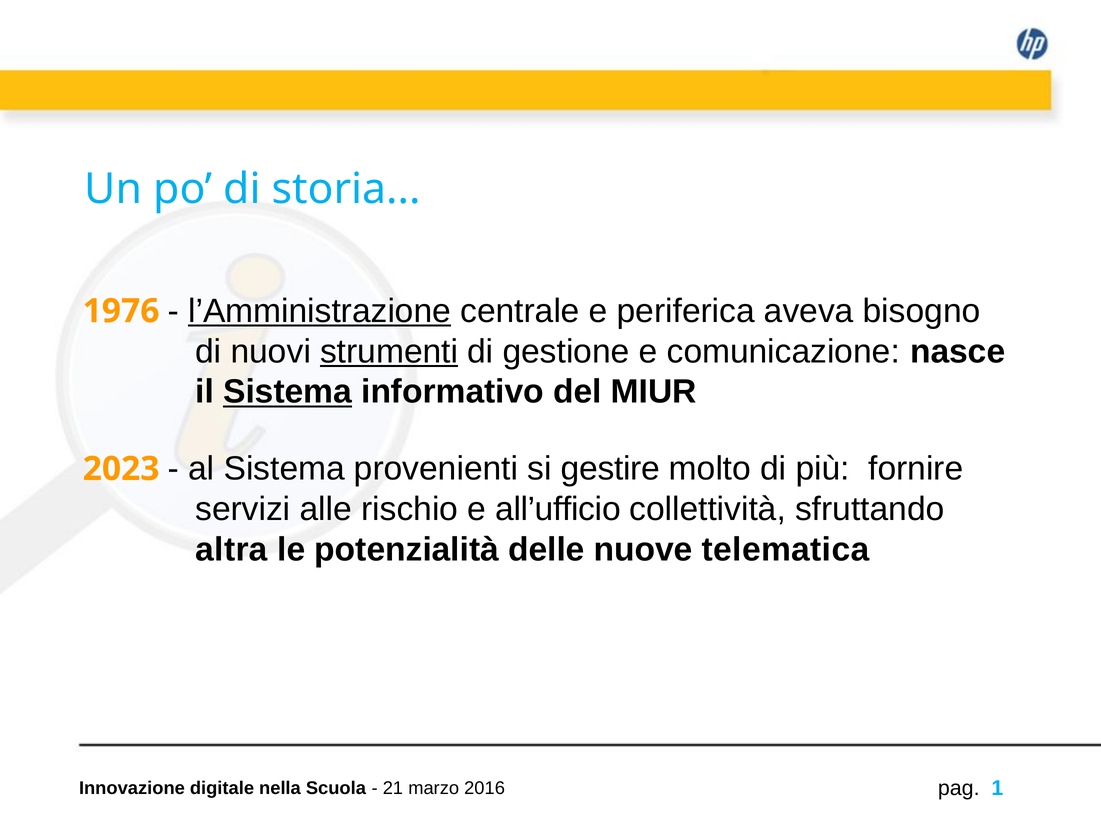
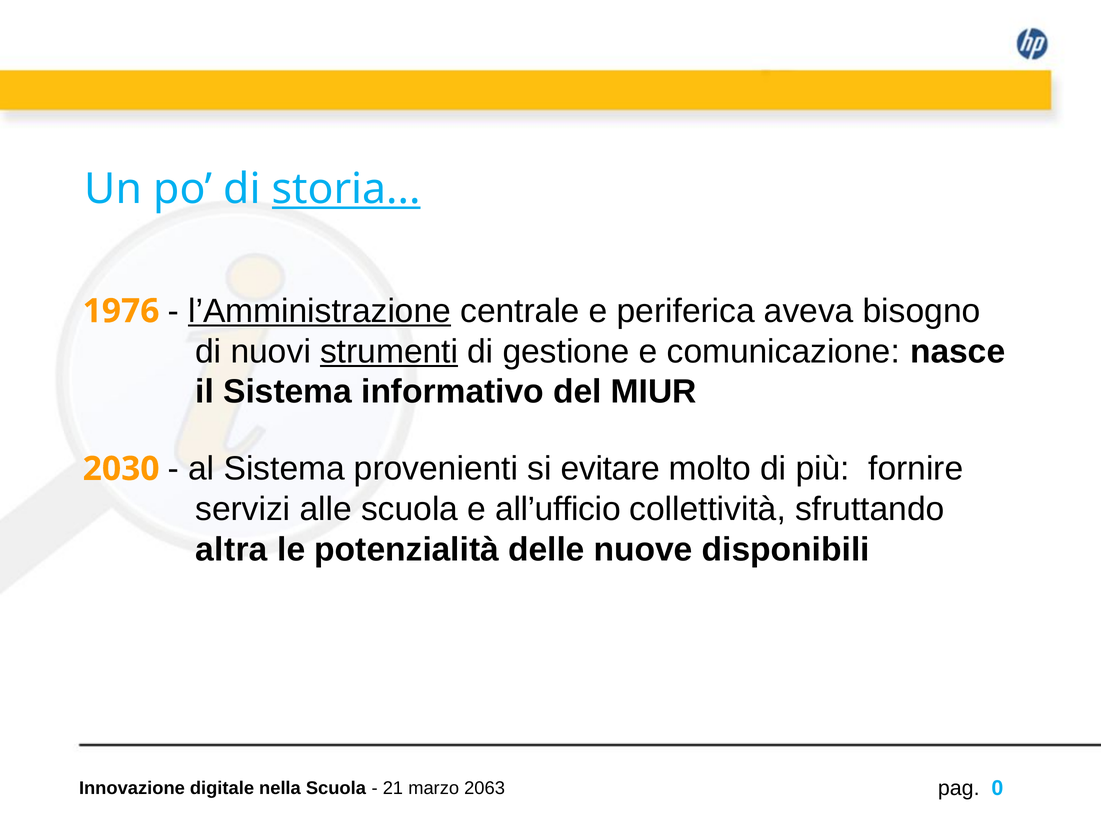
storia underline: none -> present (346, 189)
Sistema underline: present -> none (288, 392)
2023: 2023 -> 2030 (121, 469)
gestire: gestire -> evitare (610, 469)
alle rischio: rischio -> scuola (410, 509)
telematica: telematica -> disponibili (786, 549)
1: 1 -> 0 (997, 788)
2016: 2016 -> 2063 (485, 788)
